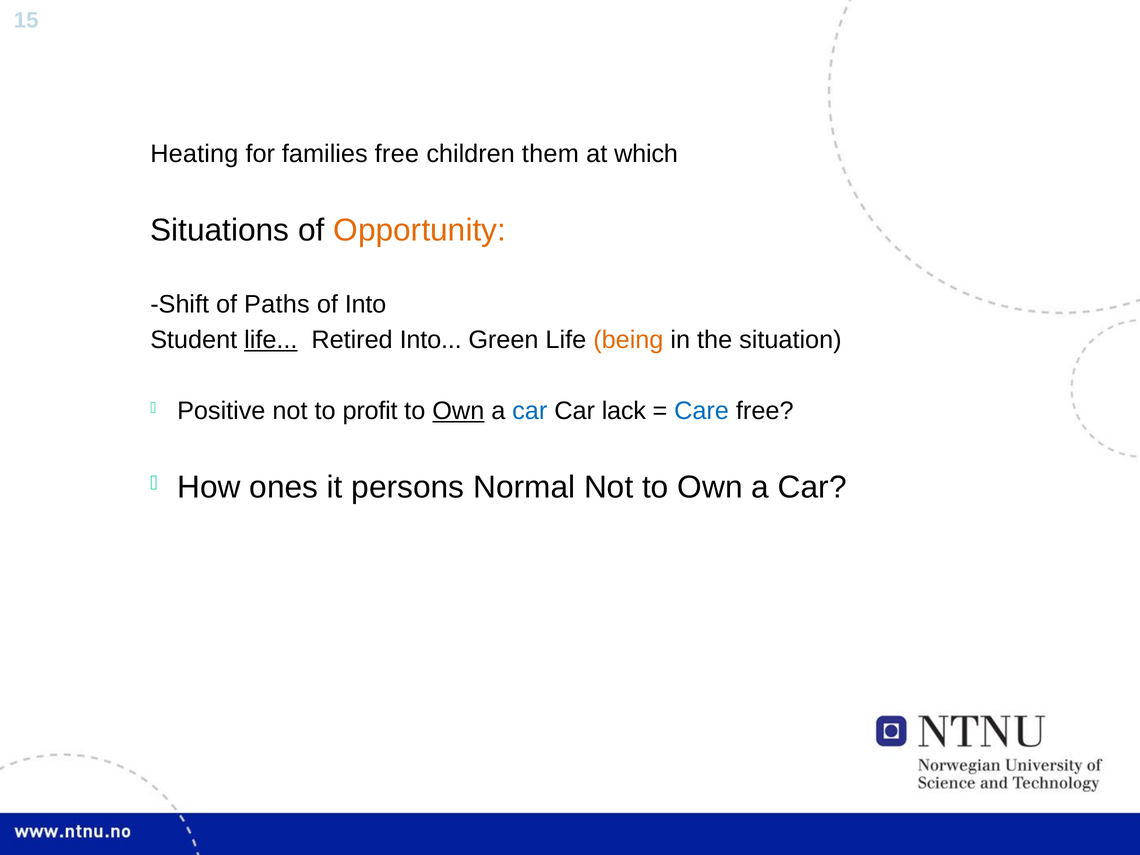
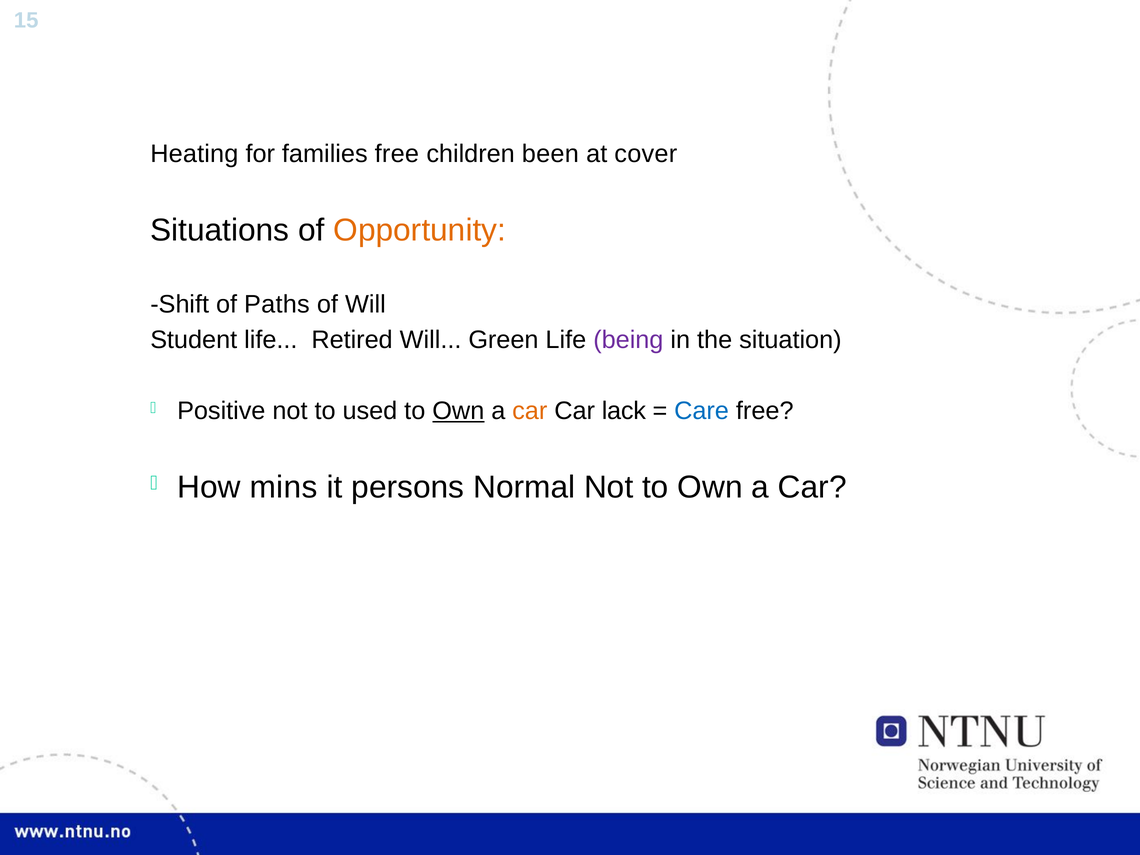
them: them -> been (550, 154)
which: which -> cover (646, 154)
of Into: Into -> Will (365, 305)
life underline: present -> none (271, 340)
Retired Into: Into -> Will (431, 340)
being colour: orange -> purple (628, 340)
profit: profit -> used (370, 411)
car colour: blue -> orange (530, 411)
ones: ones -> mins (284, 487)
